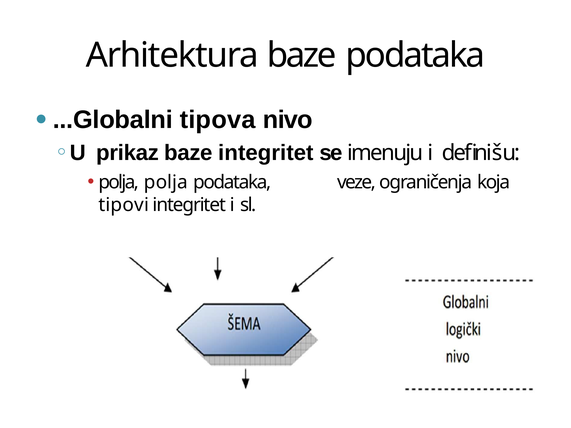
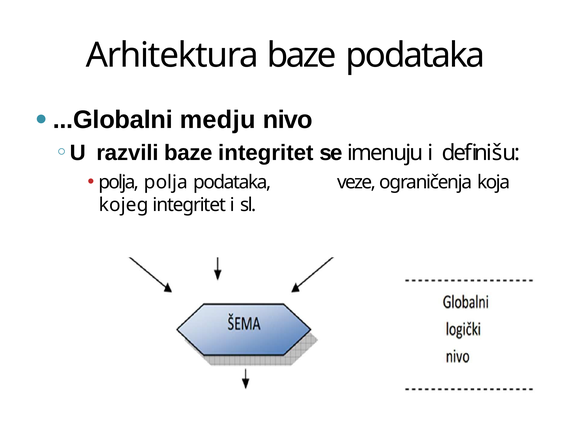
tipova: tipova -> medju (218, 120)
prikaz: prikaz -> razvili (128, 153)
tipovi: tipovi -> kojeg (124, 205)
